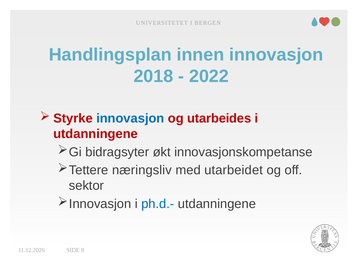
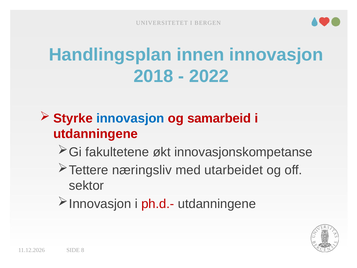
utarbeides: utarbeides -> samarbeid (219, 118)
bidragsyter: bidragsyter -> fakultetene (117, 152)
ph.d.- colour: blue -> red (158, 204)
